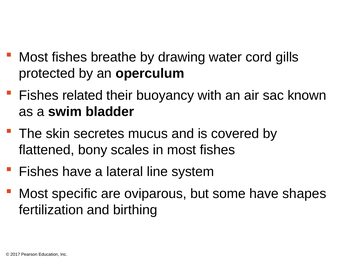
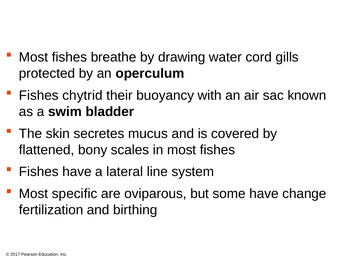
related: related -> chytrid (82, 96)
shapes: shapes -> change (304, 194)
